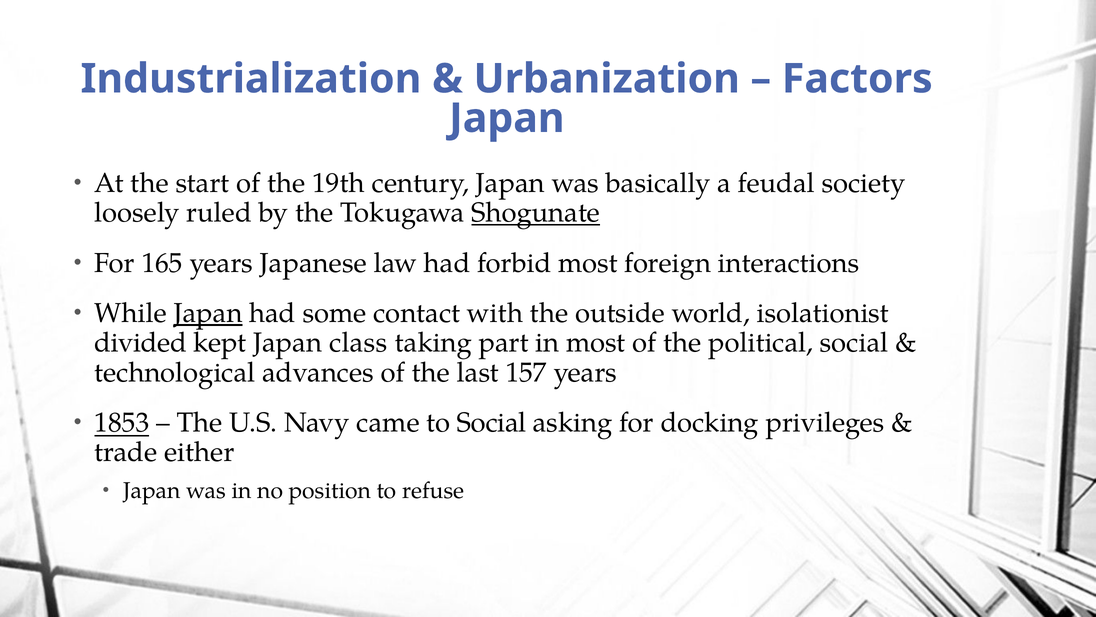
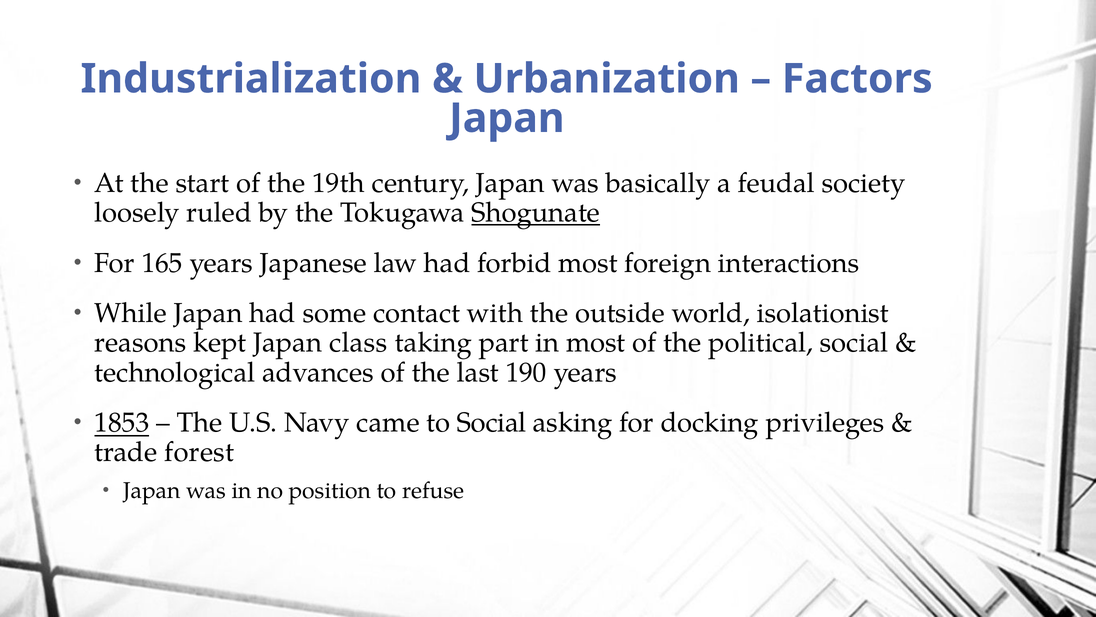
Japan underline: present -> none (208, 313)
divided: divided -> reasons (140, 343)
157: 157 -> 190 (526, 372)
either: either -> forest (199, 452)
